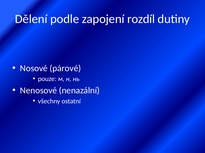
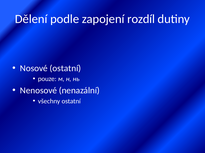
Nosové párové: párové -> ostatní (65, 69)
